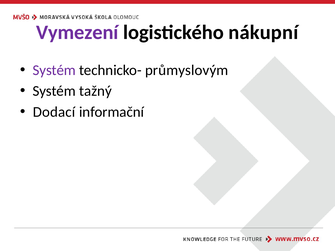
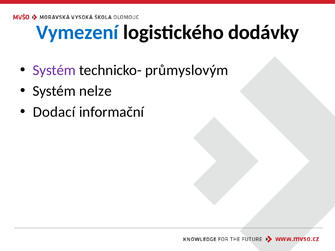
Vymezení colour: purple -> blue (77, 32)
nákupní: nákupní -> dodávky (264, 32)
tažný: tažný -> nelze (95, 91)
